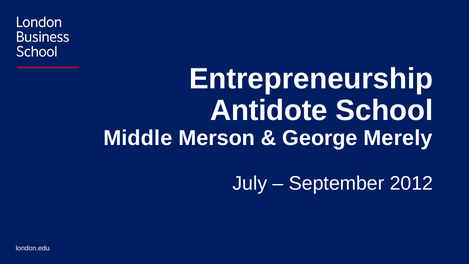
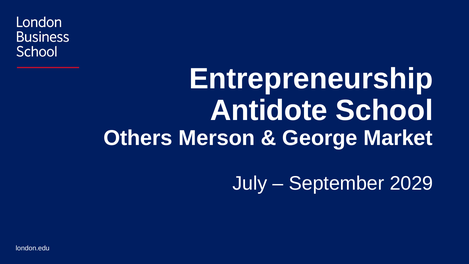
Middle: Middle -> Others (138, 138)
Merely: Merely -> Market (398, 138)
2012: 2012 -> 2029 (411, 183)
